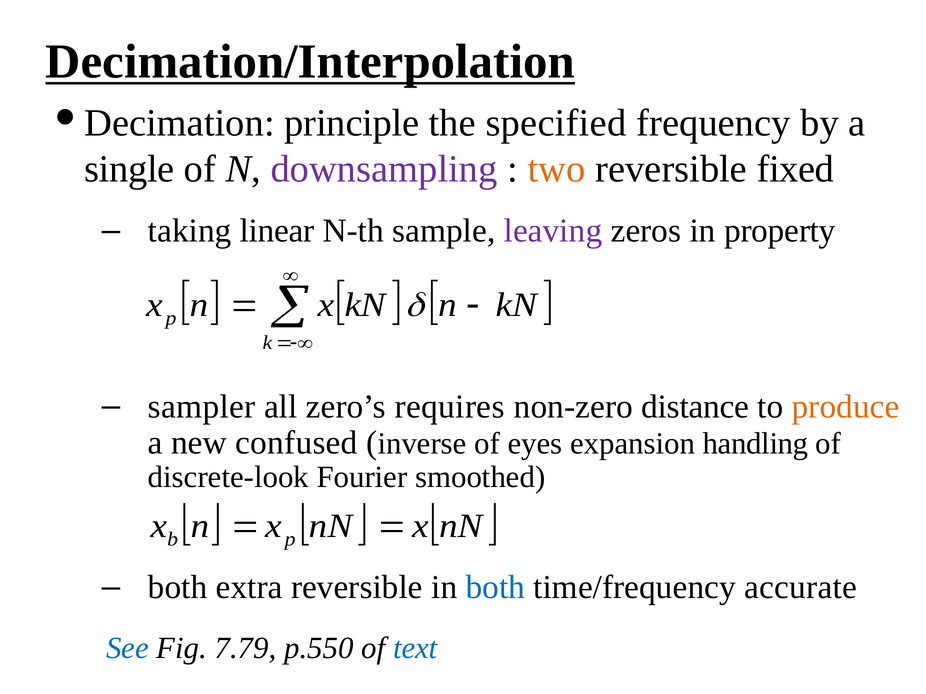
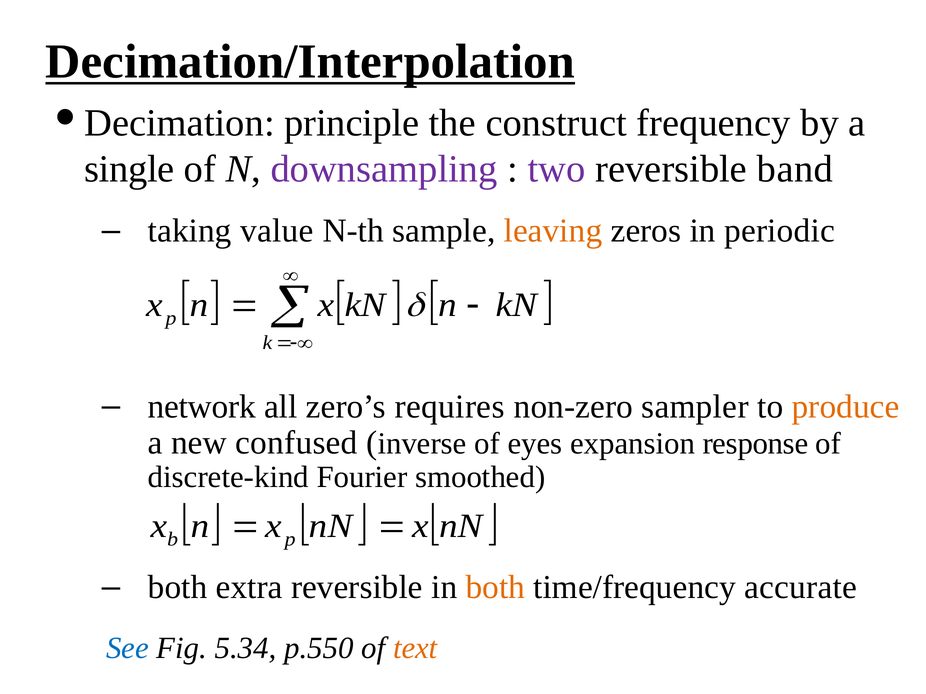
specified: specified -> construct (556, 123)
two colour: orange -> purple (557, 169)
fixed: fixed -> band (795, 169)
linear: linear -> value (277, 231)
leaving colour: purple -> orange (553, 231)
property: property -> periodic (780, 231)
sampler: sampler -> network (202, 407)
distance: distance -> sampler (695, 407)
handling: handling -> response (755, 444)
discrete-look: discrete-look -> discrete-kind (228, 478)
both colour: blue -> orange (495, 588)
7.79: 7.79 -> 5.34 (246, 649)
text colour: blue -> orange (415, 649)
